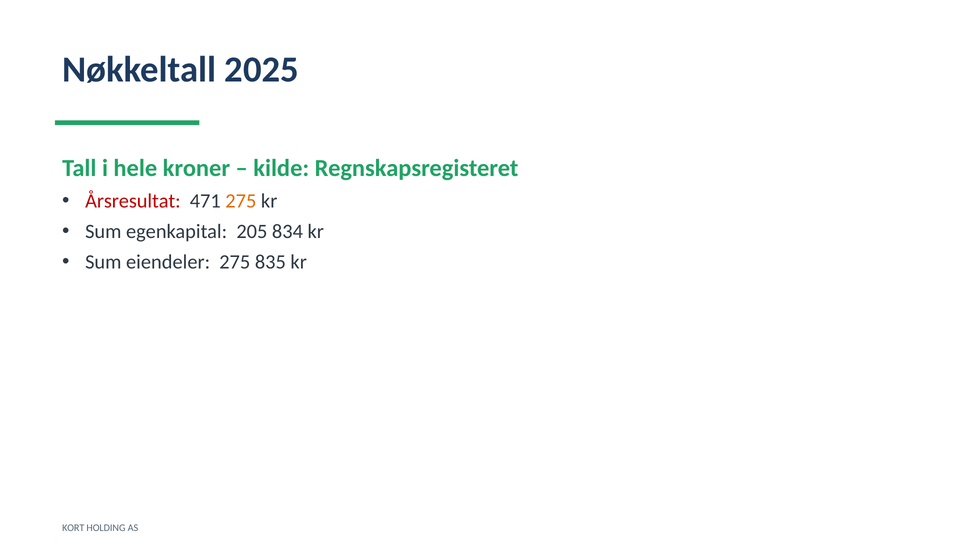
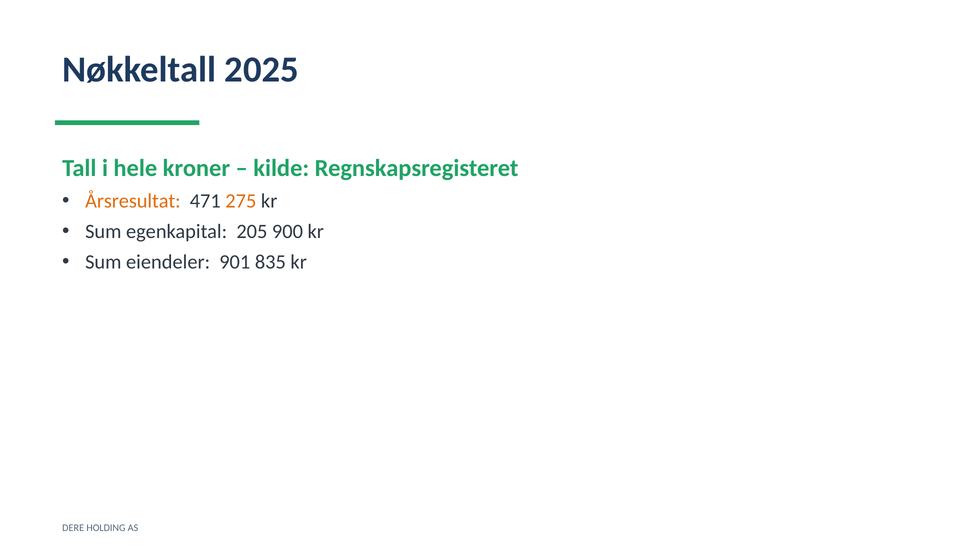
Årsresultat colour: red -> orange (133, 201)
834: 834 -> 900 (287, 232)
eiendeler 275: 275 -> 901 (235, 262)
KORT: KORT -> DERE (73, 528)
